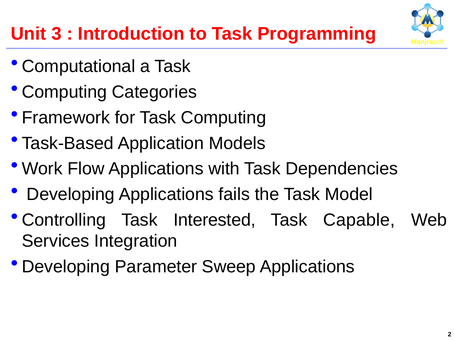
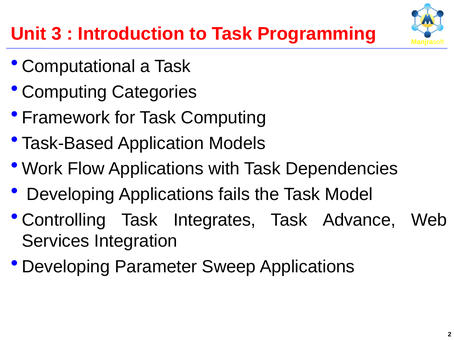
Interested: Interested -> Integrates (215, 220)
Capable: Capable -> Advance (359, 220)
